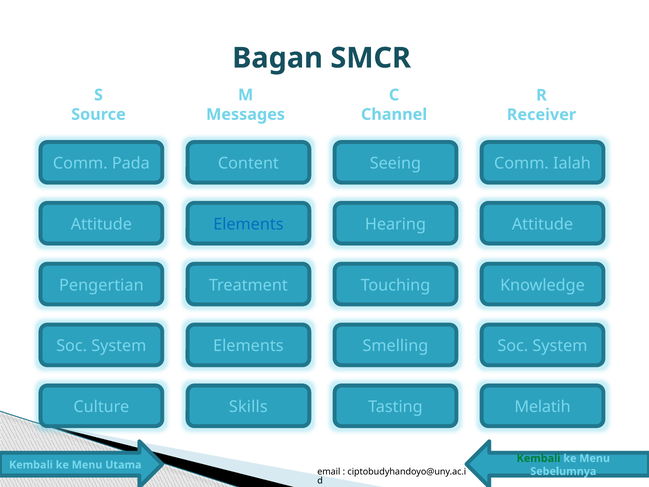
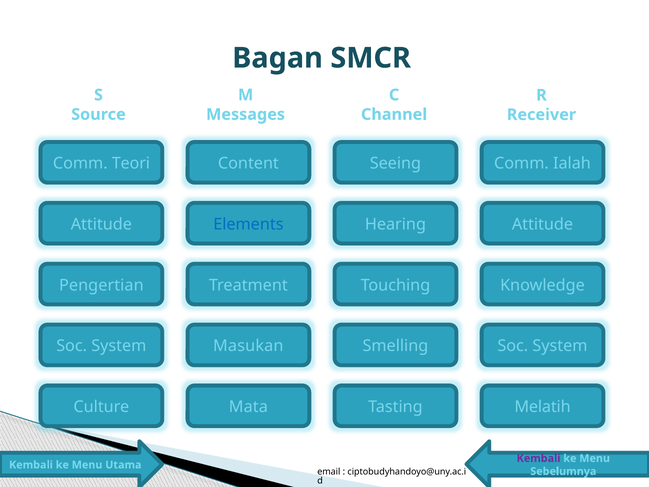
Pada: Pada -> Teori (131, 163)
System Elements: Elements -> Masukan (248, 346)
Skills: Skills -> Mata (248, 407)
Kembali colour: green -> purple (539, 458)
